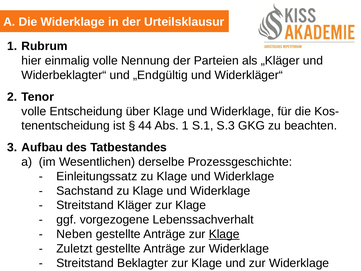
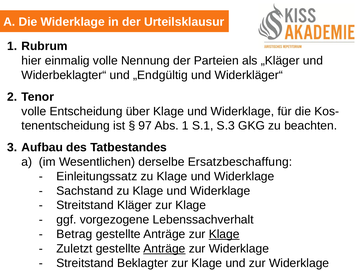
44: 44 -> 97 (145, 126)
Prozessgeschichte: Prozessgeschichte -> Ersatzbeschaffung (240, 162)
Neben: Neben -> Betrag (74, 234)
Anträge underline: none -> present (164, 248)
